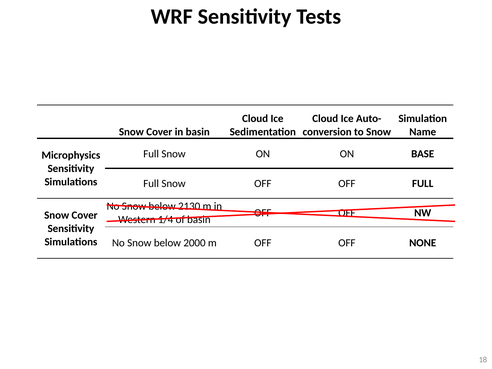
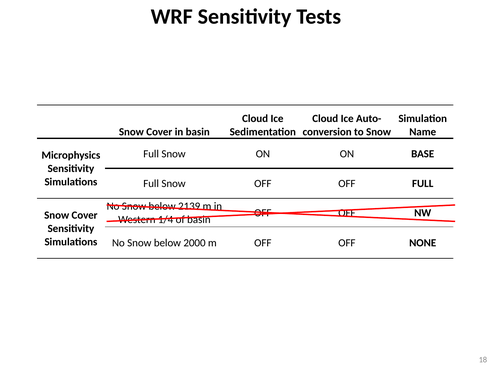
2130: 2130 -> 2139 (189, 206)
